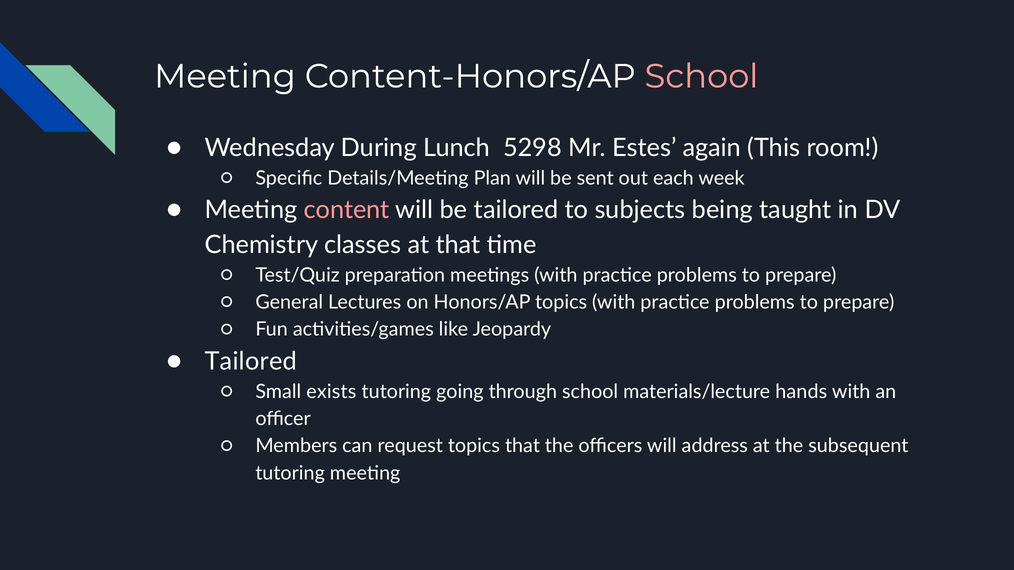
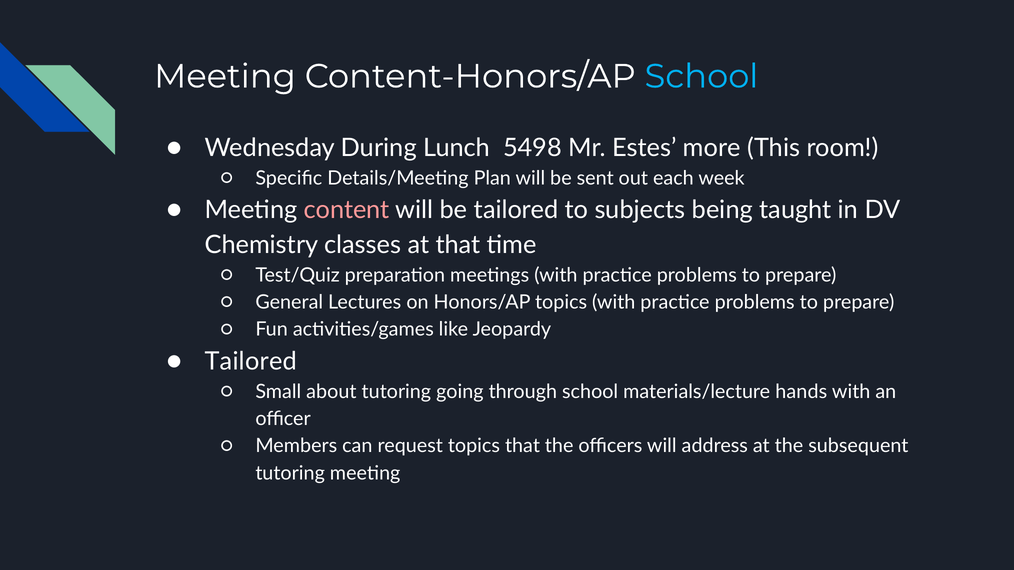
School colour: pink -> light blue (702, 76)
5298: 5298 -> 5498 (532, 148)
again: again -> more (712, 148)
exists: exists -> about (331, 392)
